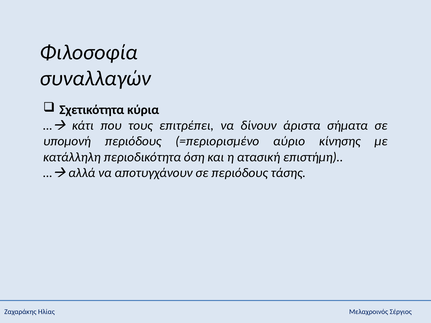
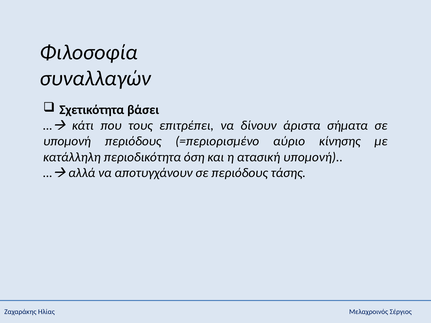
κύρια: κύρια -> βάσει (143, 110)
ατασική επιστήμη: επιστήμη -> υπομονή (313, 157)
